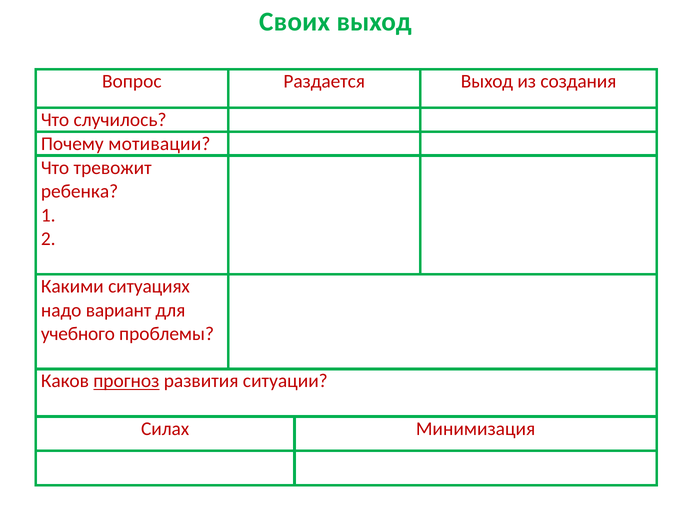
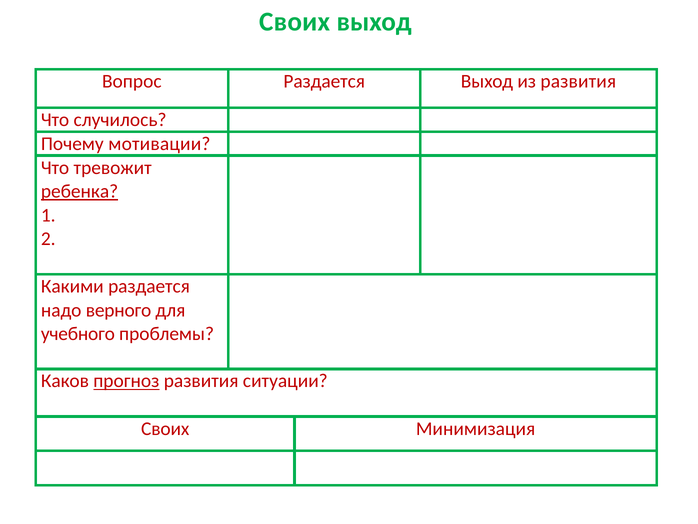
из создания: создания -> развития (578, 81)
ребенка underline: none -> present (80, 191)
Какими ситуациях: ситуациях -> раздается (149, 286)
вариант: вариант -> верного (119, 310)
Силах: Силах -> Своих (165, 428)
